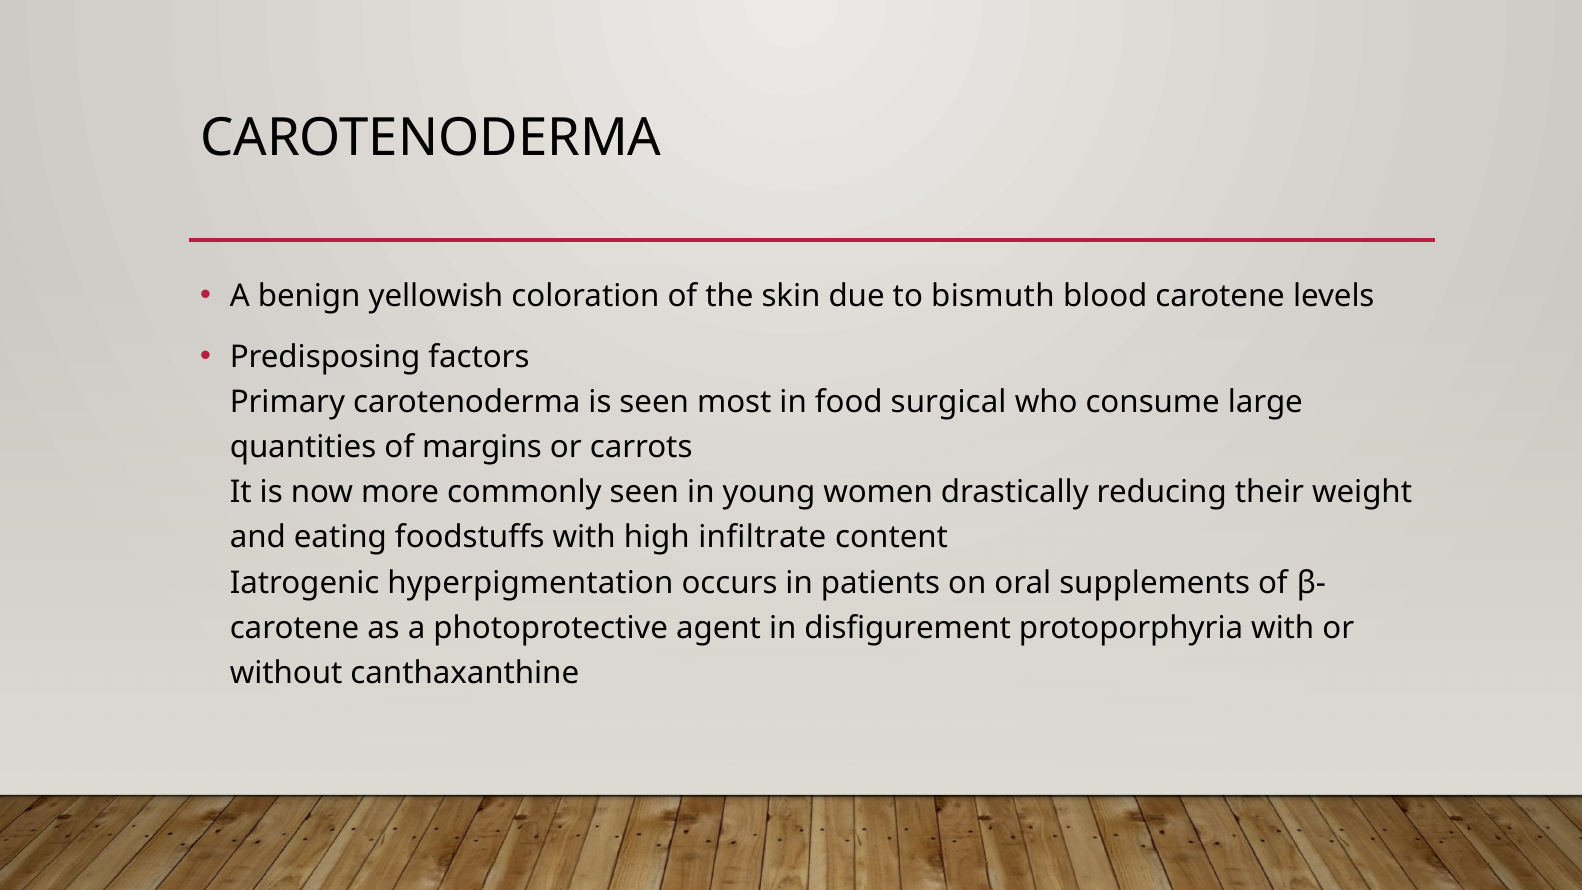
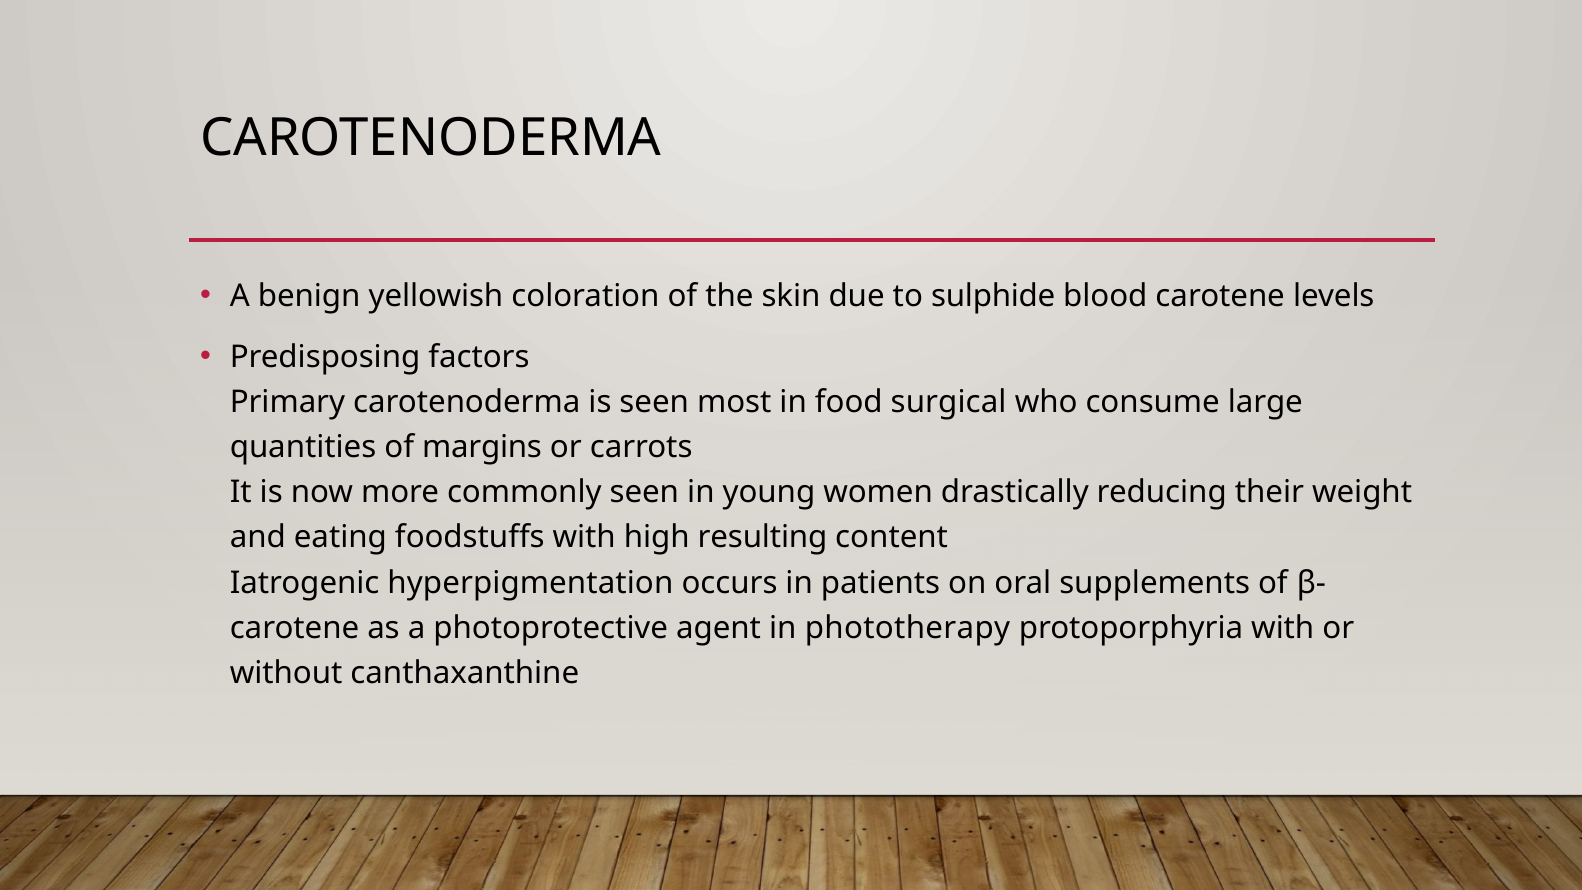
bismuth: bismuth -> sulphide (993, 296)
infiltrate: infiltrate -> resulting (763, 538)
disfigurement: disfigurement -> phototherapy (907, 628)
